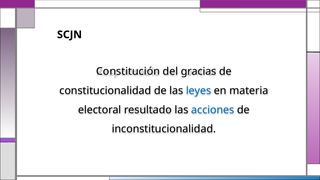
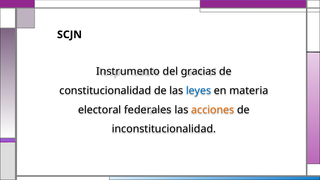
Constitución: Constitución -> Instrumento (128, 71)
resultado: resultado -> federales (148, 110)
acciones colour: blue -> orange (213, 110)
